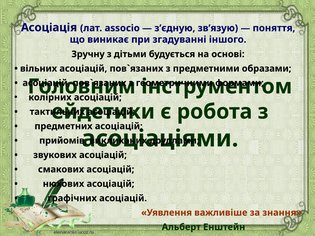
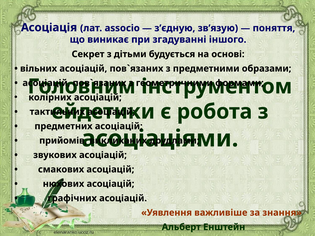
Зручну: Зручну -> Секрет (88, 54)
